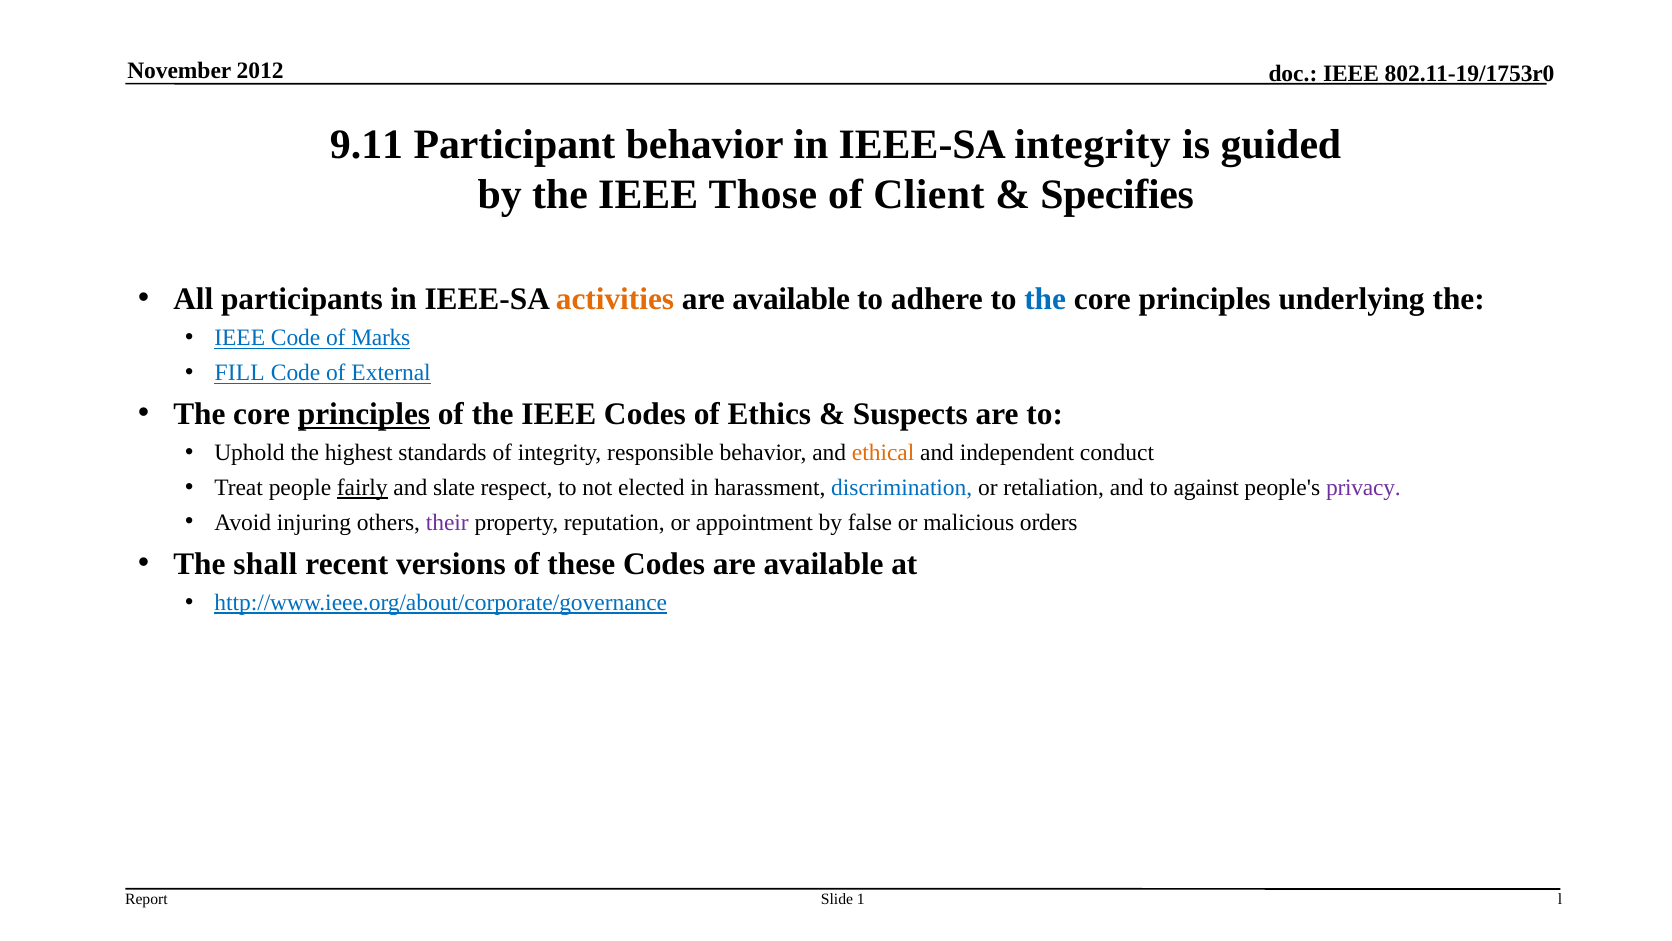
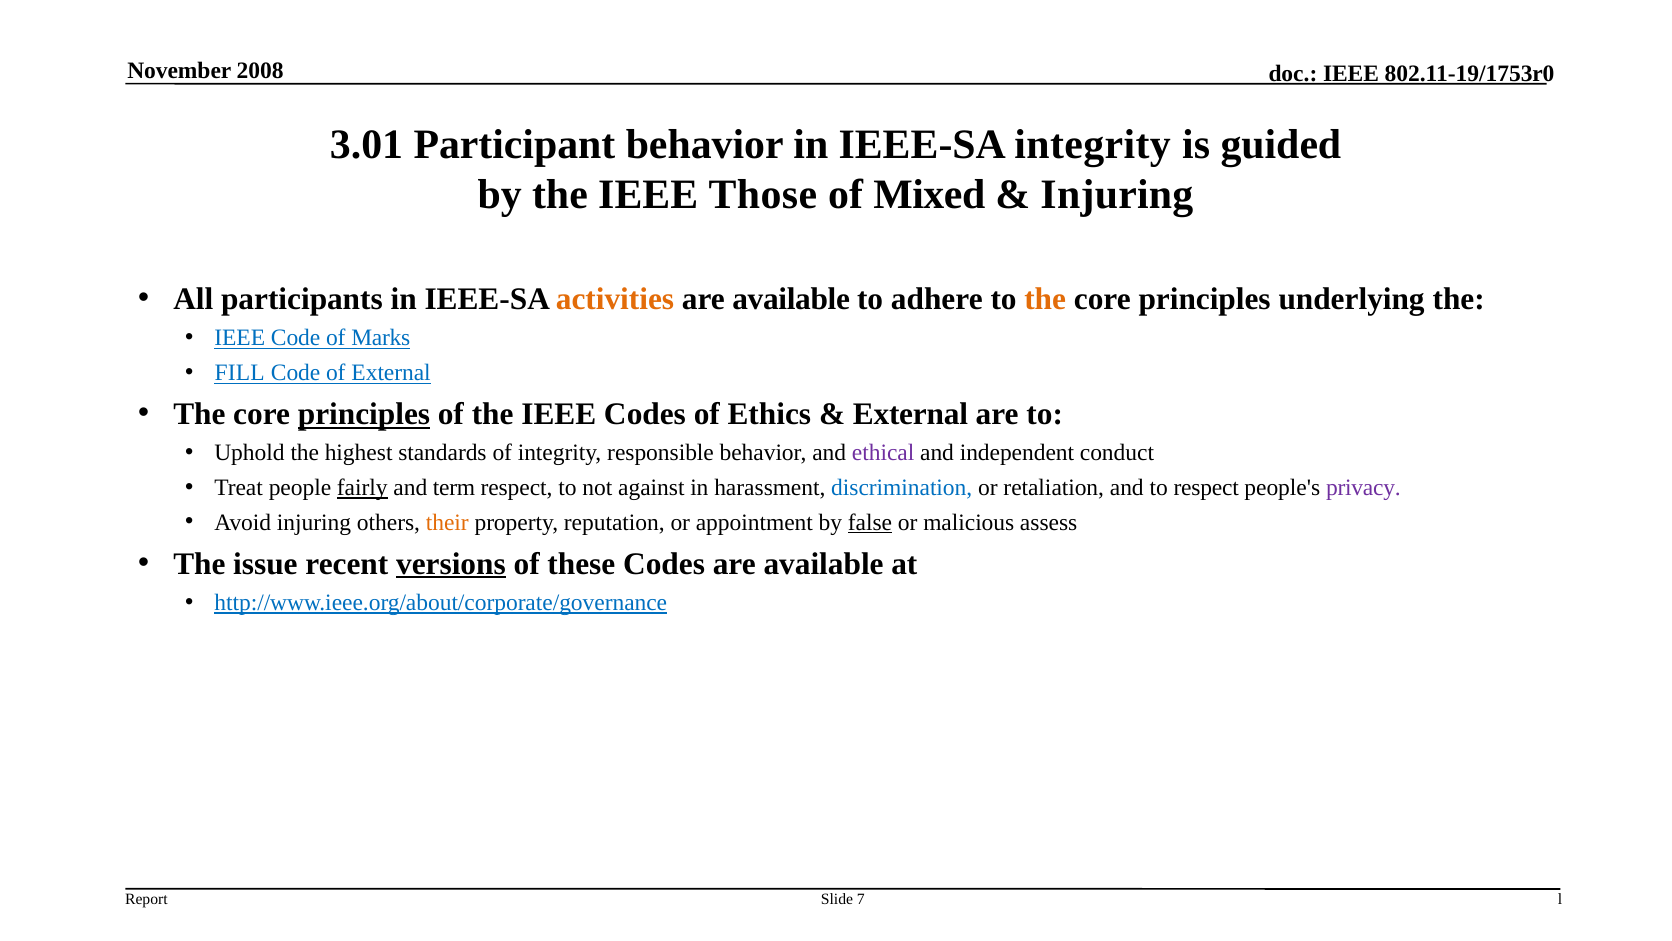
2012: 2012 -> 2008 (260, 71)
9.11: 9.11 -> 3.01 (367, 145)
Client: Client -> Mixed (929, 195)
Specifies: Specifies -> Injuring (1117, 195)
the colour: blue -> orange (1045, 299)
Suspects: Suspects -> External (910, 414)
ethical colour: orange -> purple (883, 453)
slate: slate -> term (454, 487)
elected: elected -> against (651, 487)
to against: against -> respect (1206, 487)
their colour: purple -> orange (447, 522)
false underline: none -> present (870, 522)
orders: orders -> assess (1049, 522)
shall: shall -> issue (265, 563)
versions underline: none -> present (451, 563)
1: 1 -> 7 (861, 899)
